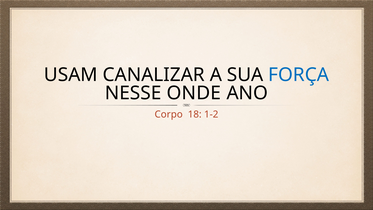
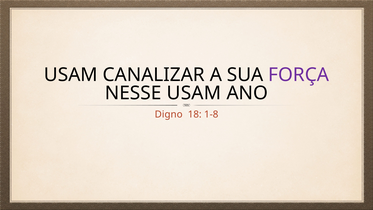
FORÇA colour: blue -> purple (299, 75)
NESSE ONDE: ONDE -> USAM (194, 93)
Corpo: Corpo -> Digno (169, 114)
1-2: 1-2 -> 1-8 (211, 114)
